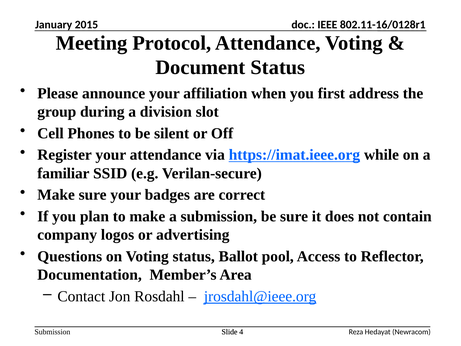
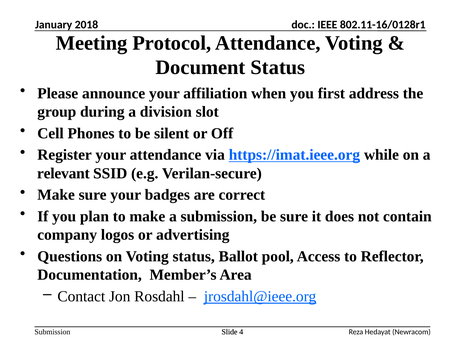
2015: 2015 -> 2018 (86, 25)
familiar: familiar -> relevant (63, 173)
